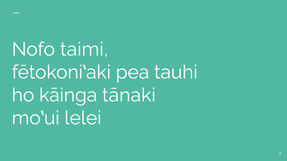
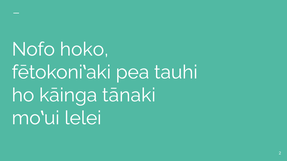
taimi: taimi -> hoko (84, 49)
